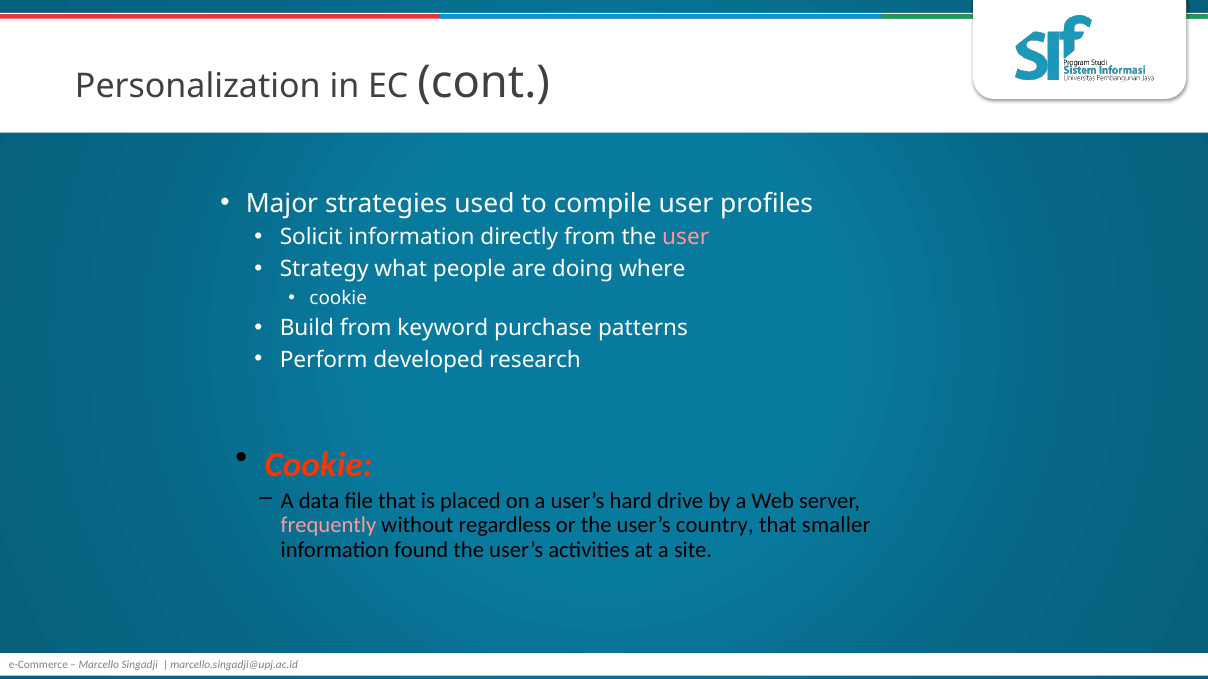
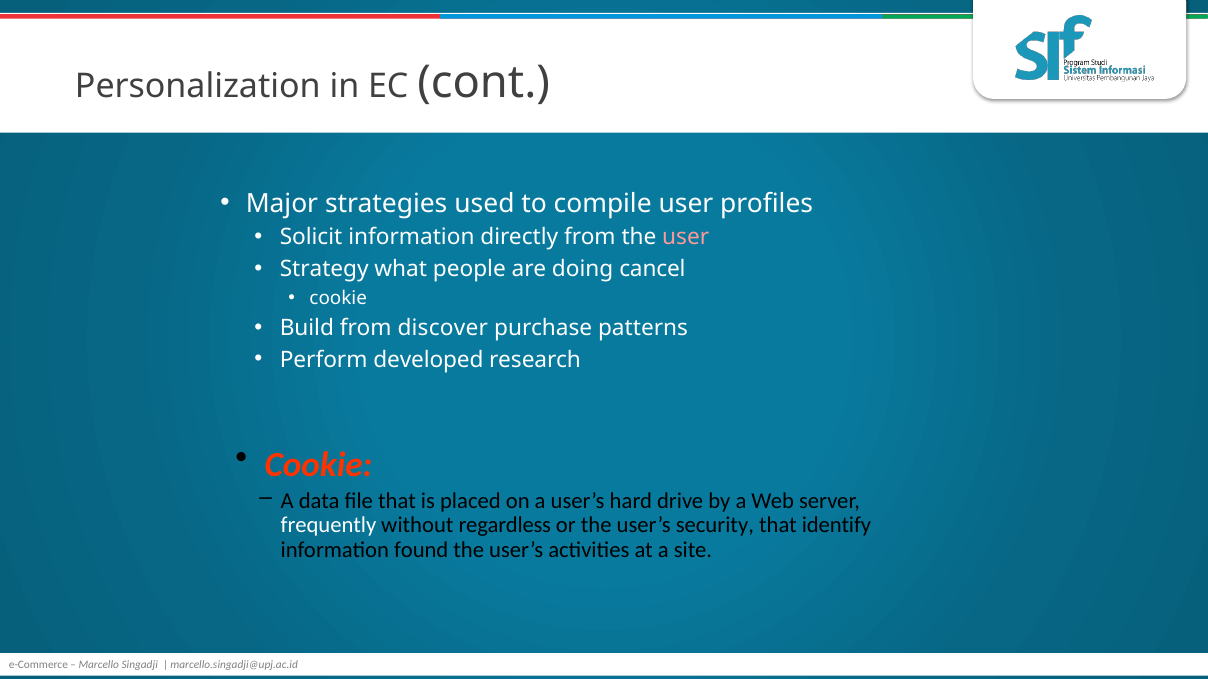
where: where -> cancel (652, 269)
keyword: keyword -> discover (443, 328)
frequently colour: pink -> white (328, 525)
country: country -> security (715, 525)
smaller: smaller -> identify (836, 525)
